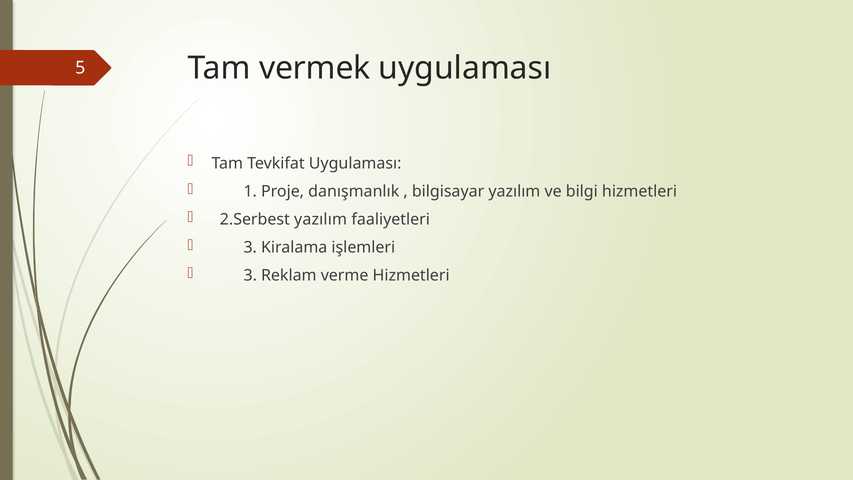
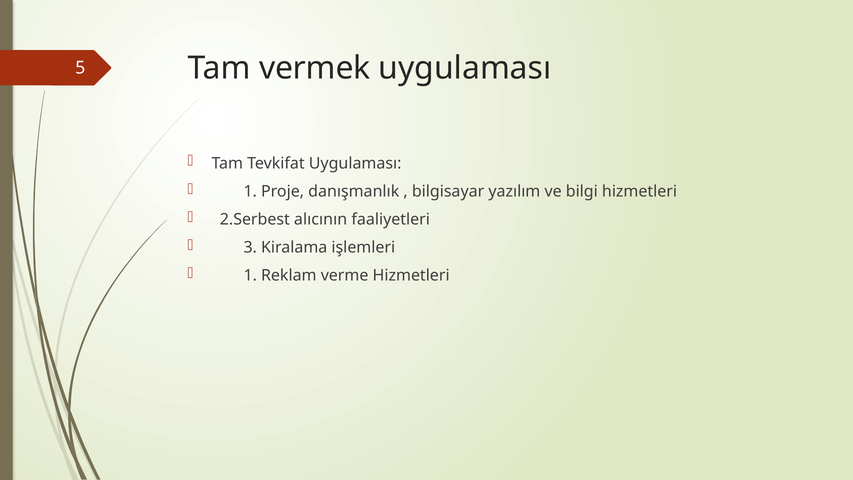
2.Serbest yazılım: yazılım -> alıcının (321, 219)
3: 3 -> 1 (250, 276)
